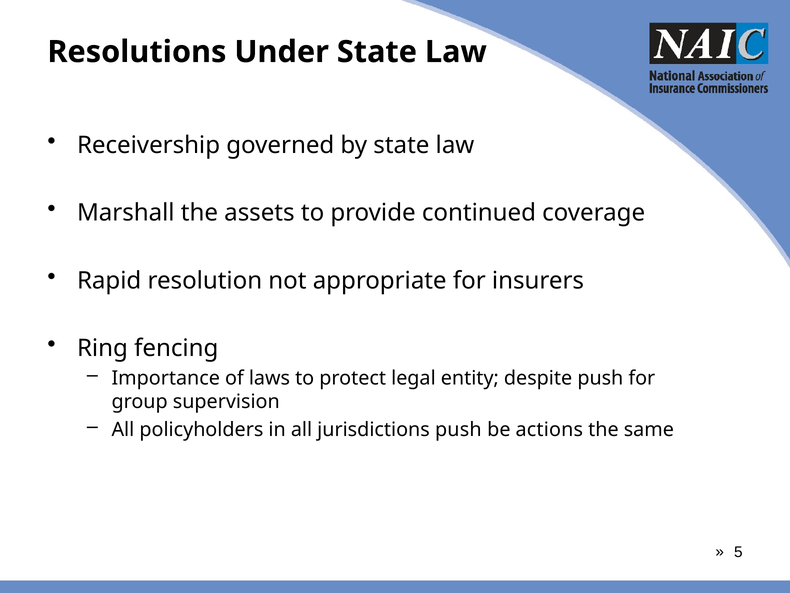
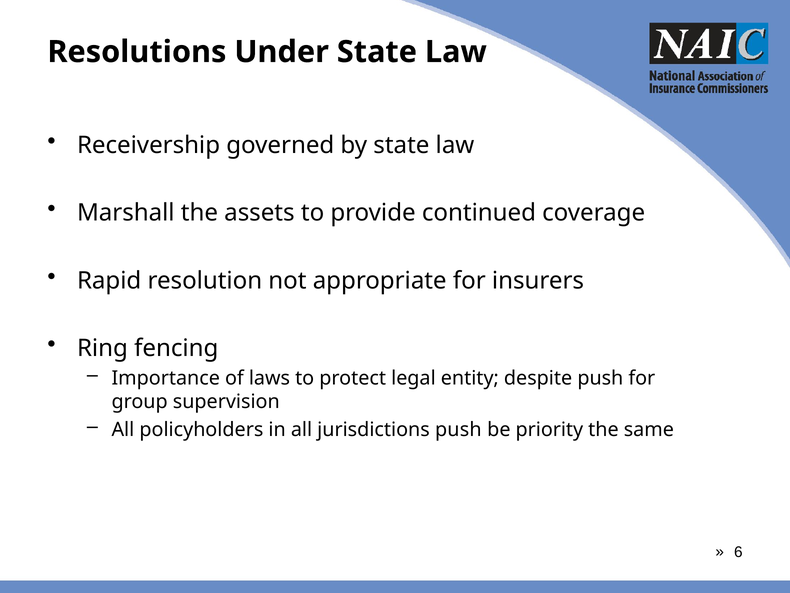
actions: actions -> priority (549, 429)
5: 5 -> 6 (738, 552)
